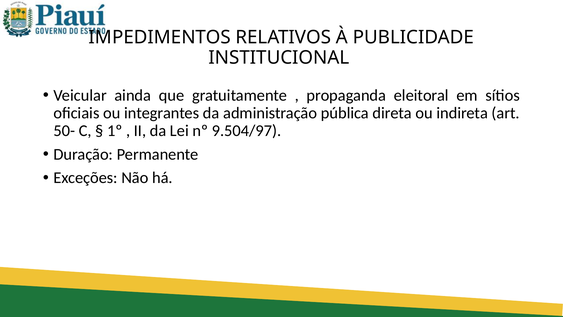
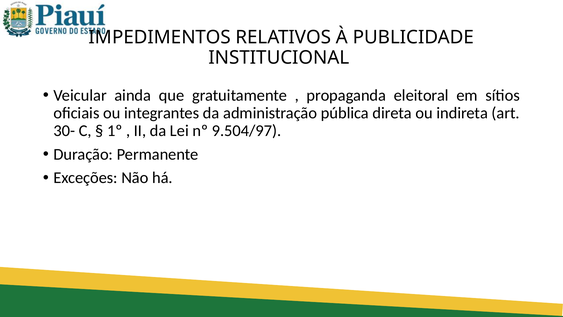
50-: 50- -> 30- (64, 131)
